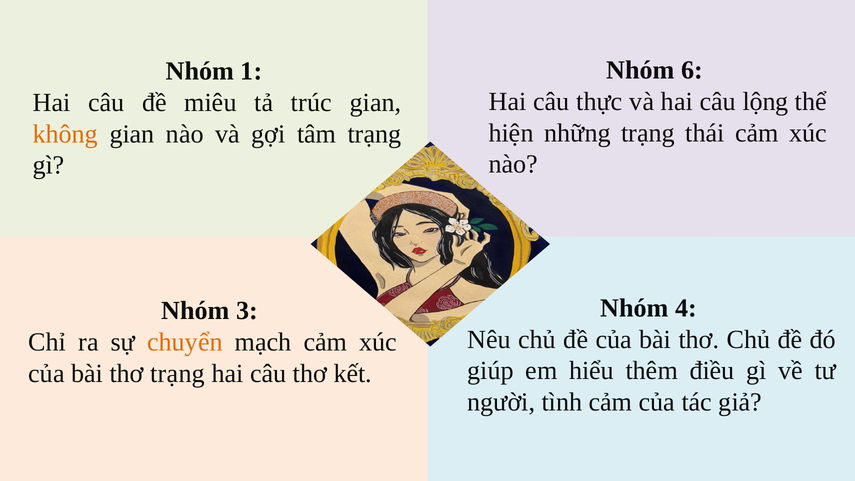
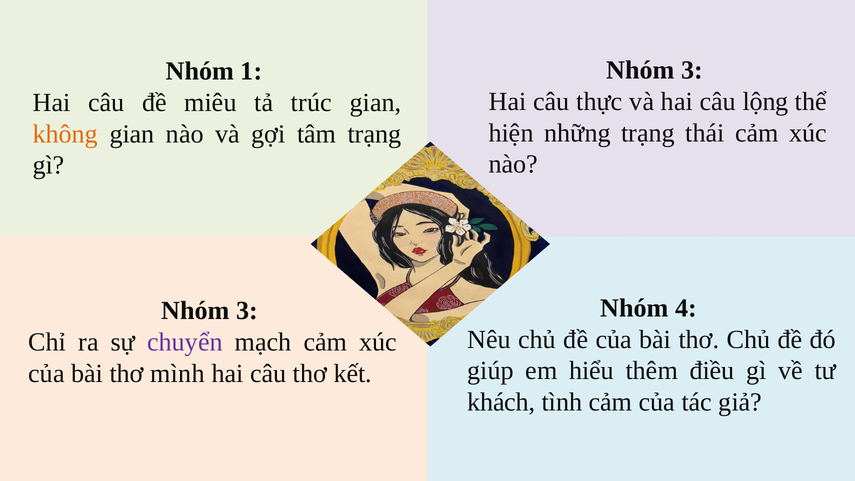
6: 6 -> 3 (692, 70)
chuyển colour: orange -> purple (185, 342)
thơ trạng: trạng -> mình (178, 373)
người: người -> khách (501, 402)
